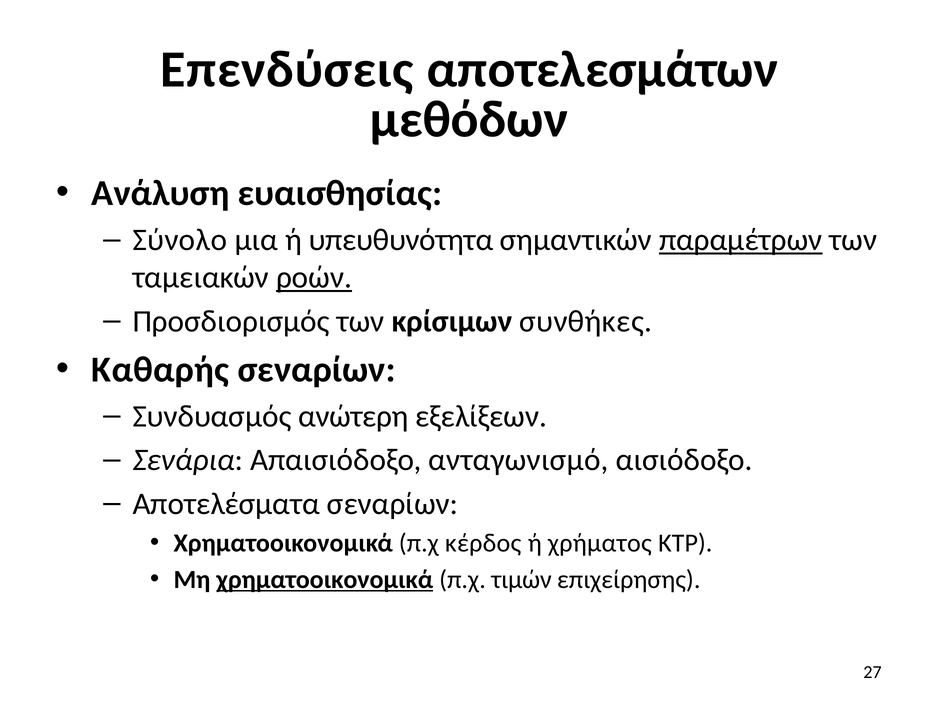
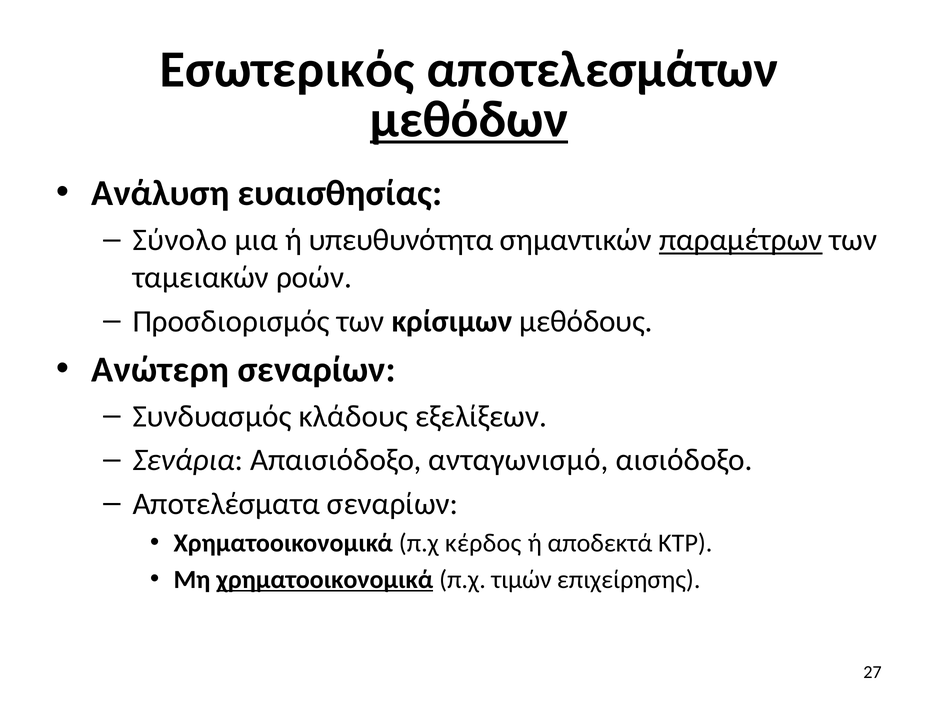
Επενδύσεις: Επενδύσεις -> Εσωτερικός (287, 70)
μεθόδων underline: none -> present (469, 120)
ροών underline: present -> none (314, 277)
συνθήκες: συνθήκες -> μεθόδους (586, 321)
Καθαρής: Καθαρής -> Ανώτερη (160, 369)
ανώτερη: ανώτερη -> κλάδους (353, 416)
χρήματος: χρήματος -> αποδεκτά (600, 543)
